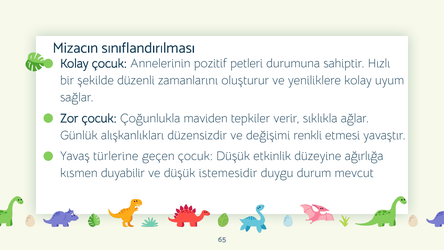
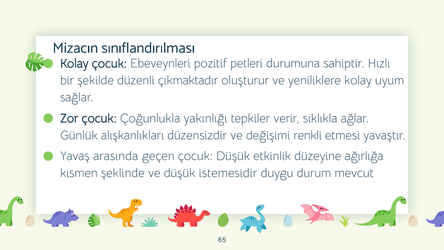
Annelerinin: Annelerinin -> Ebeveynleri (160, 63)
zamanlarını: zamanlarını -> çıkmaktadır (188, 80)
maviden: maviden -> yakınlığı (205, 118)
türlerine: türlerine -> arasında (116, 156)
duyabilir: duyabilir -> şeklinde (123, 173)
